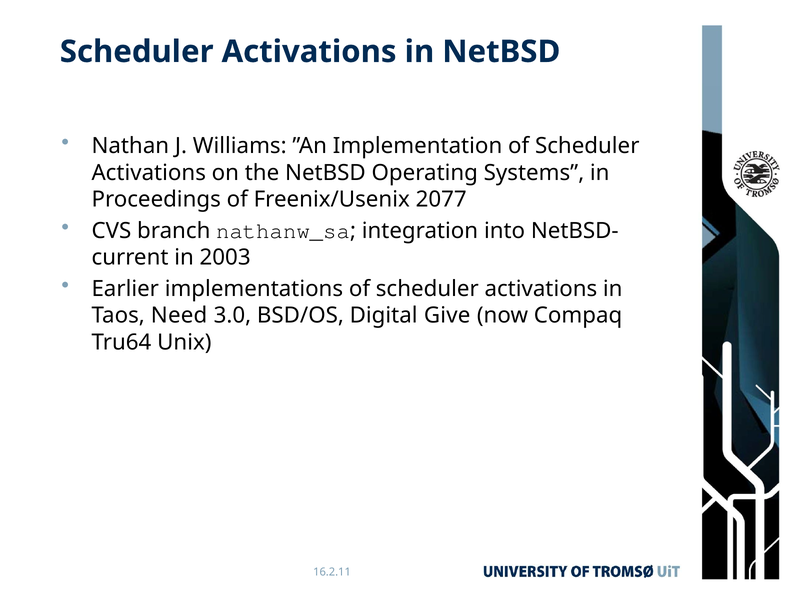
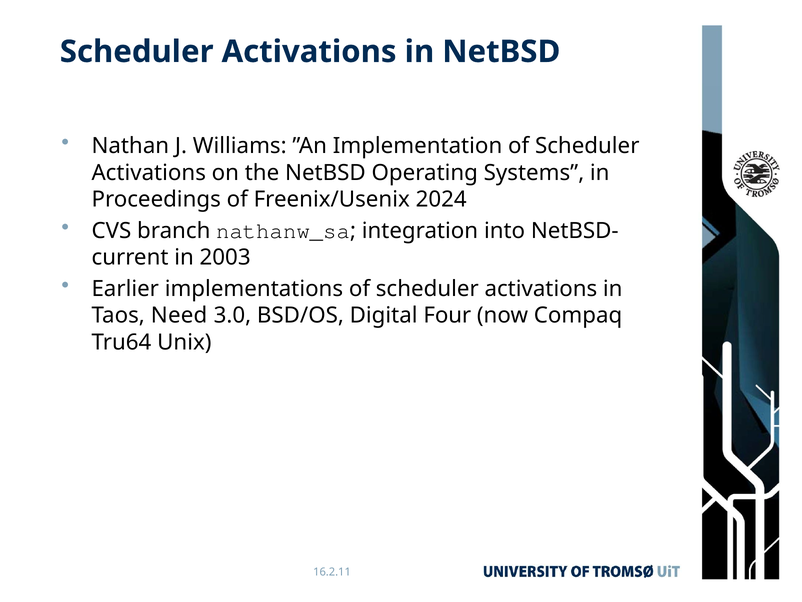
2077: 2077 -> 2024 (441, 199)
Give: Give -> Four (447, 315)
